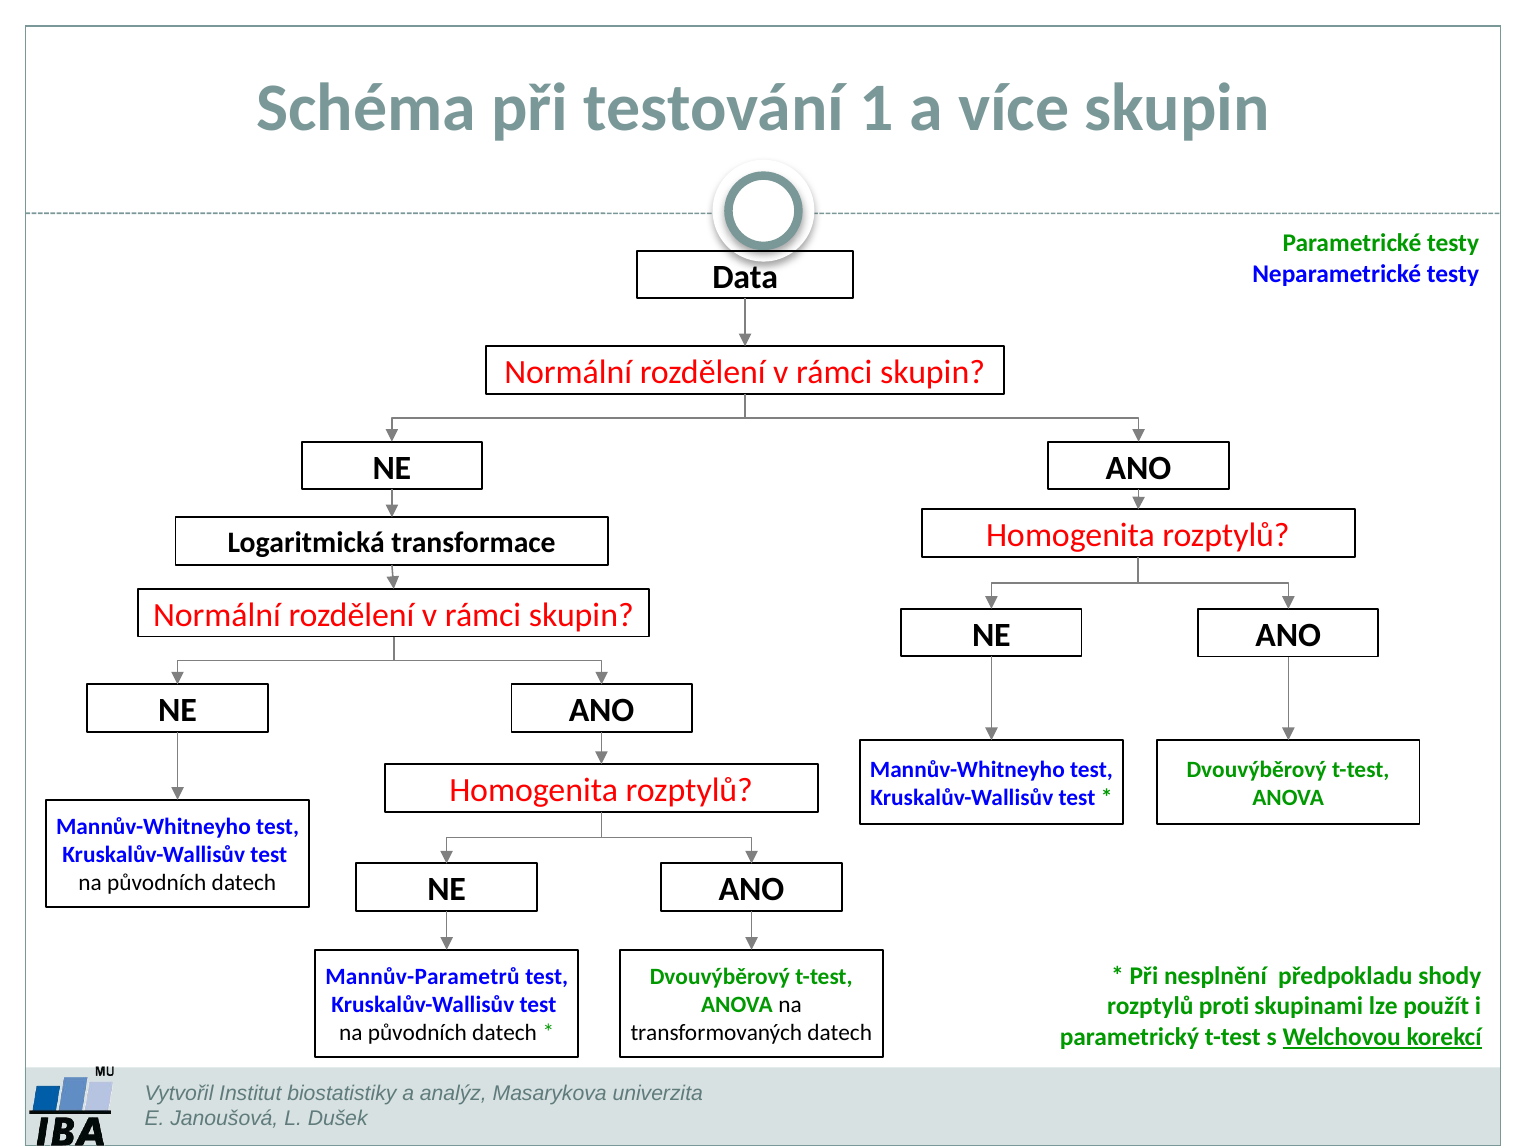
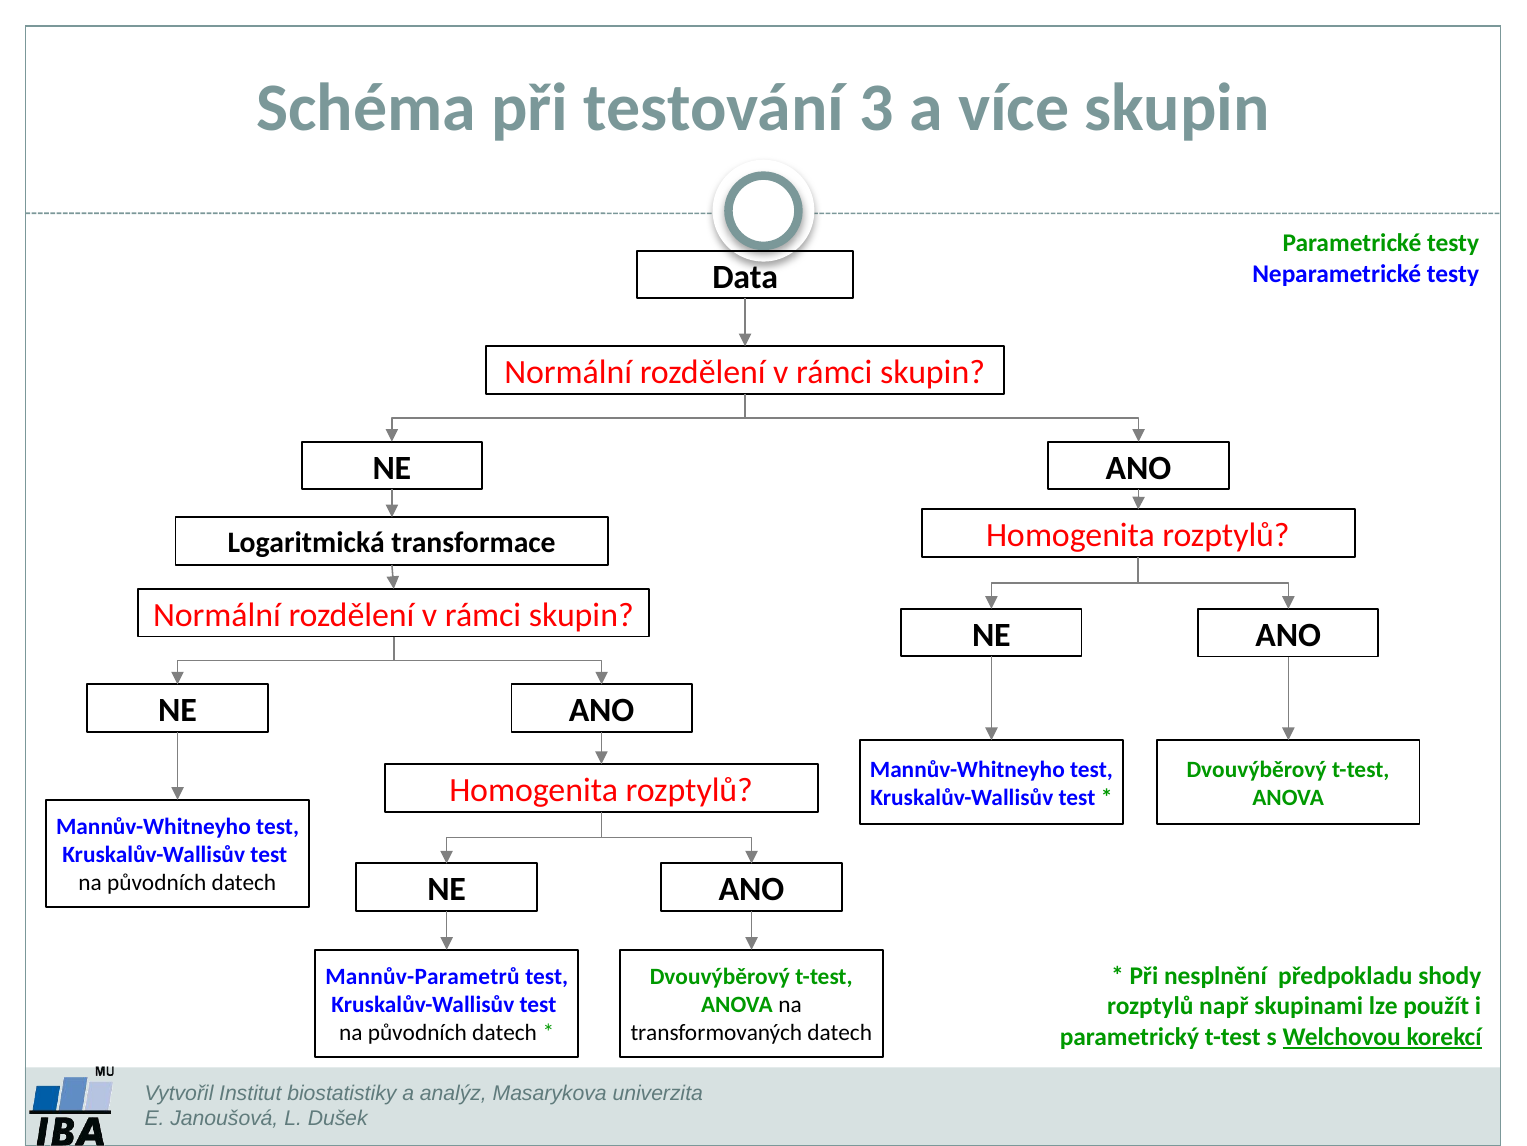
1: 1 -> 3 (877, 108)
proti: proti -> např (1224, 1006)
